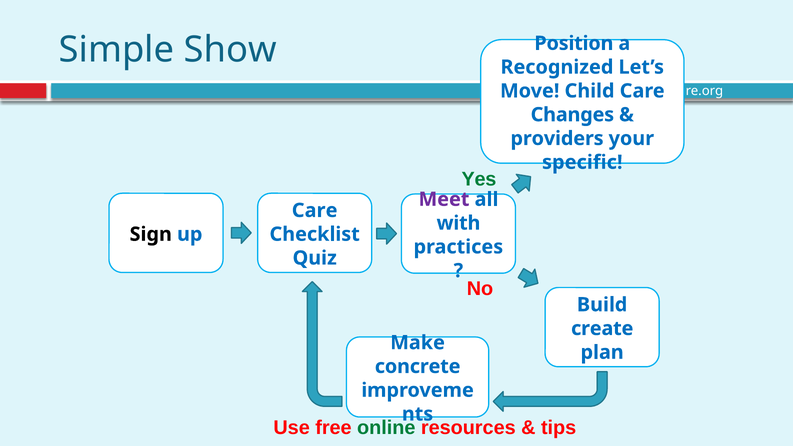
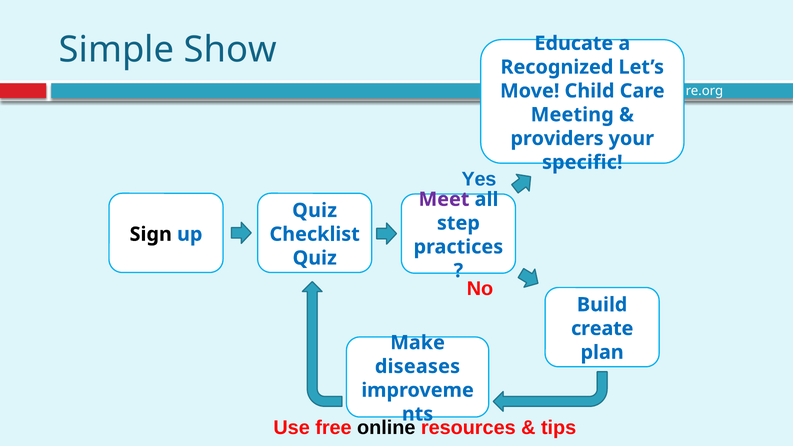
Position: Position -> Educate (574, 43)
Changes: Changes -> Meeting (572, 115)
Yes colour: green -> blue (479, 179)
Care: Care -> Quiz (315, 210)
with: with -> step (458, 223)
concrete: concrete -> diseases (417, 367)
online colour: green -> black (386, 428)
